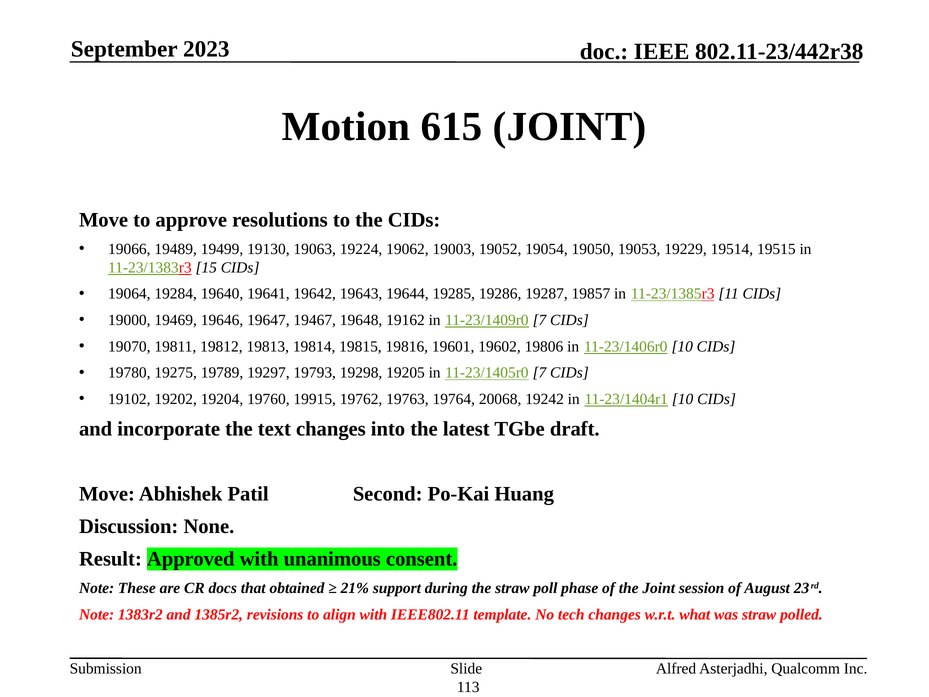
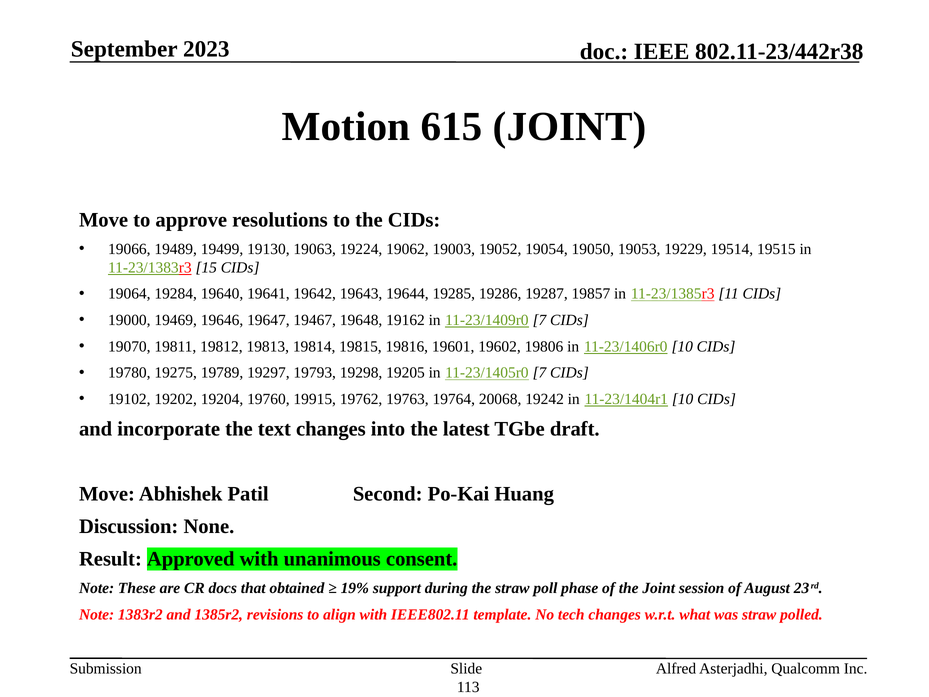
21%: 21% -> 19% (355, 588)
